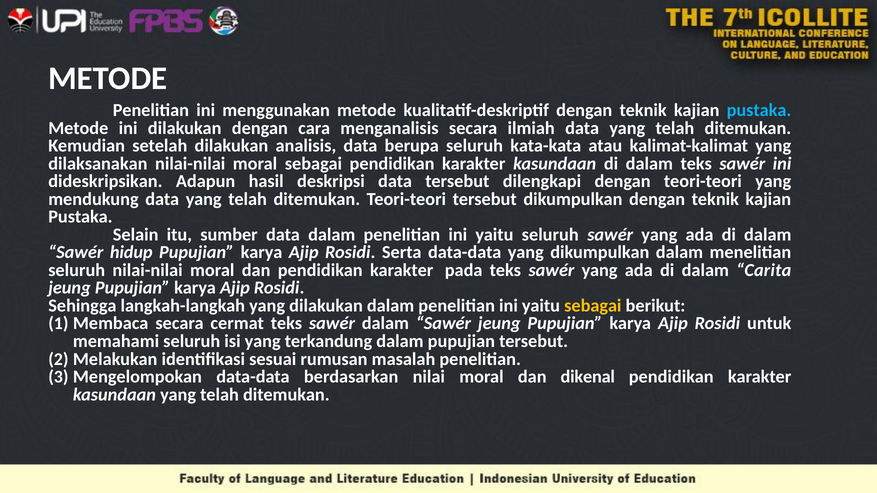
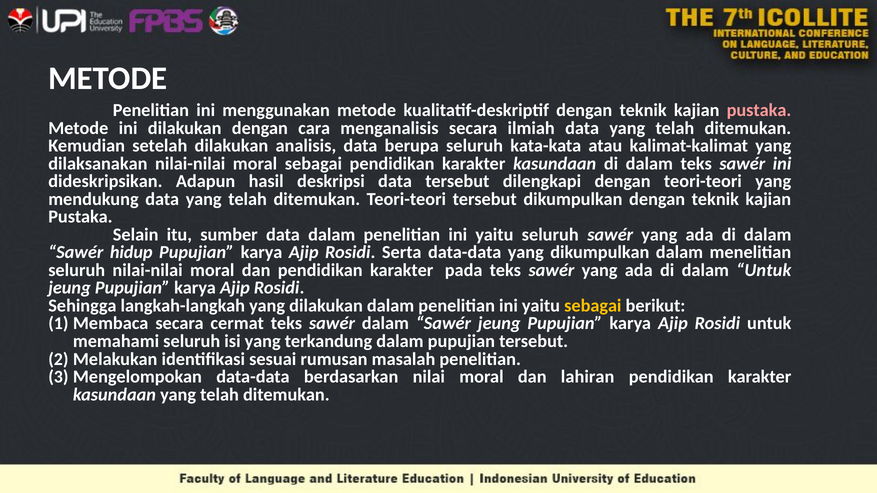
pustaka colour: light blue -> pink (759, 110)
dalam Carita: Carita -> Untuk (764, 270)
dikenal: dikenal -> lahiran (588, 377)
